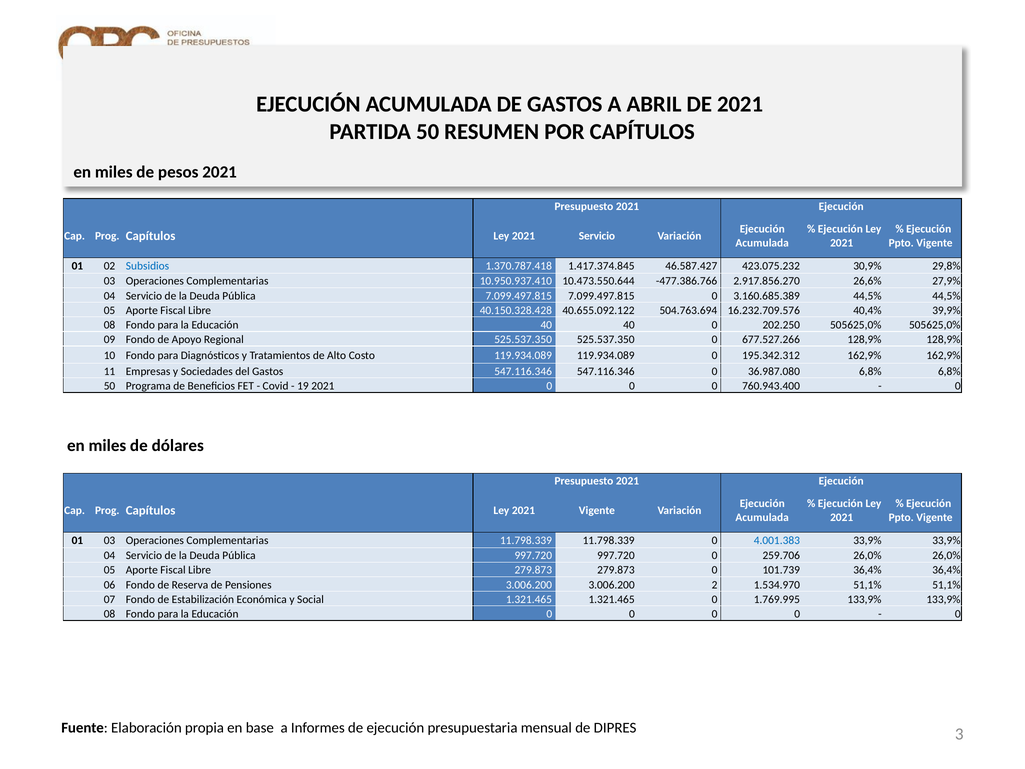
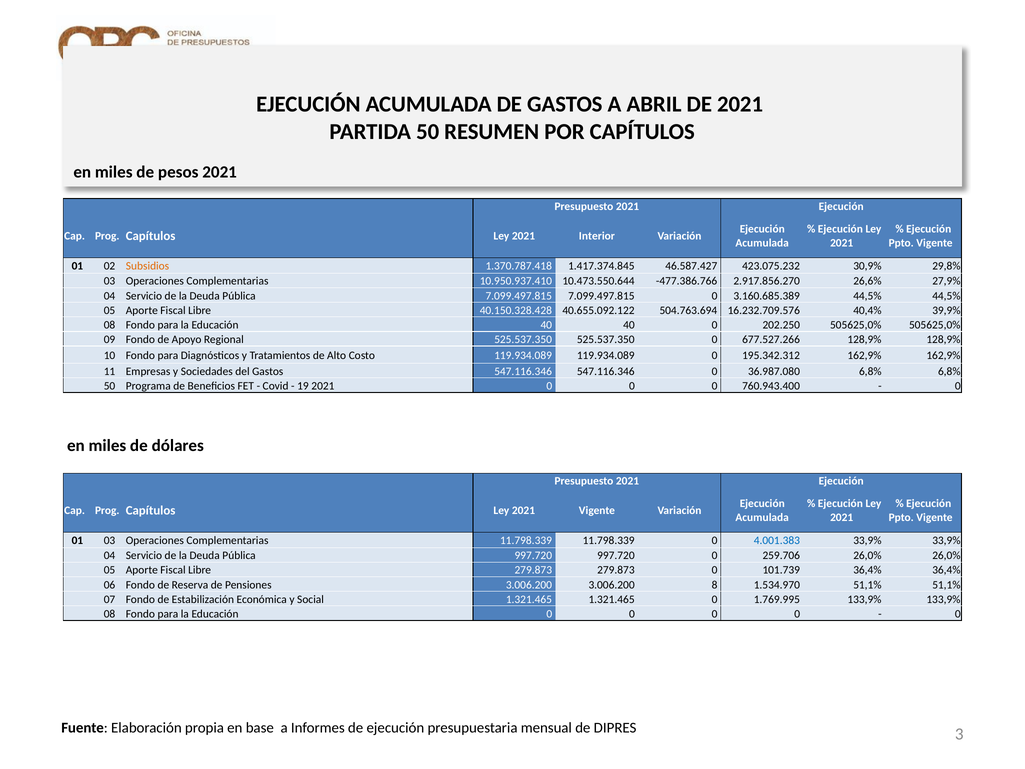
2021 Servicio: Servicio -> Interior (597, 236)
Subsidios colour: blue -> orange (148, 266)
2: 2 -> 8 (715, 585)
